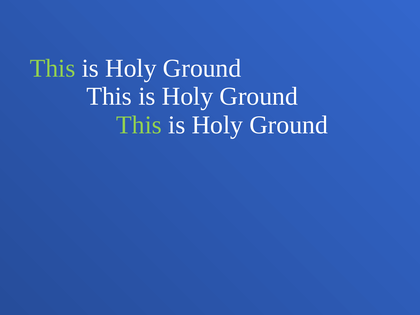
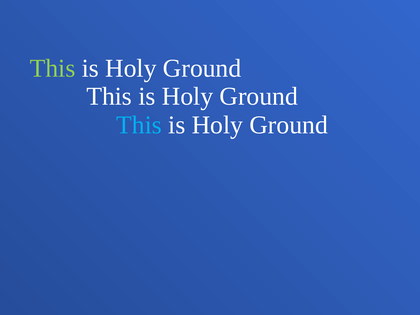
This colour: light green -> light blue (139, 125)
